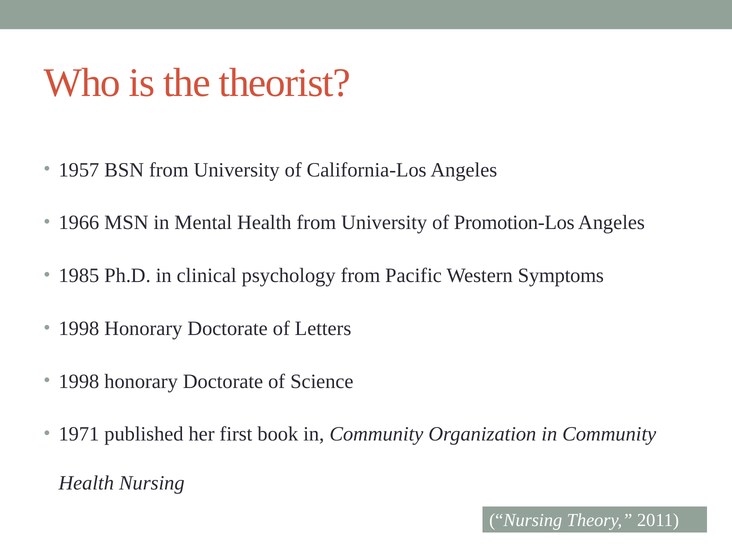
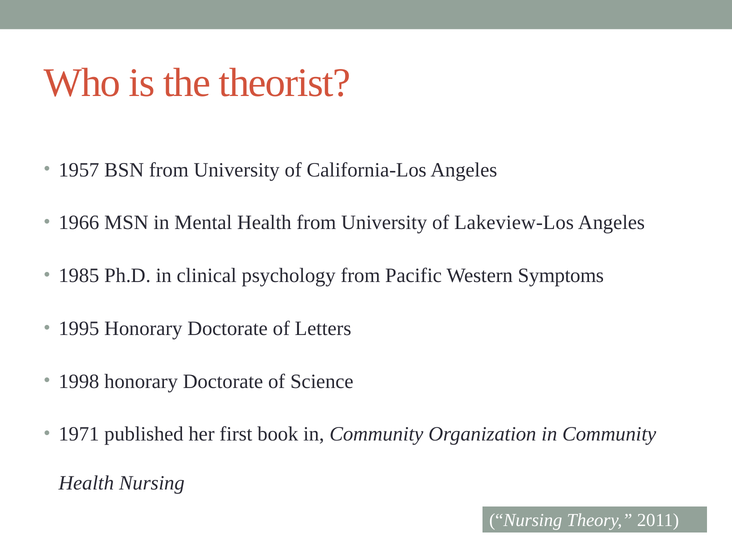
Promotion-Los: Promotion-Los -> Lakeview-Los (514, 223)
1998: 1998 -> 1995 (79, 328)
